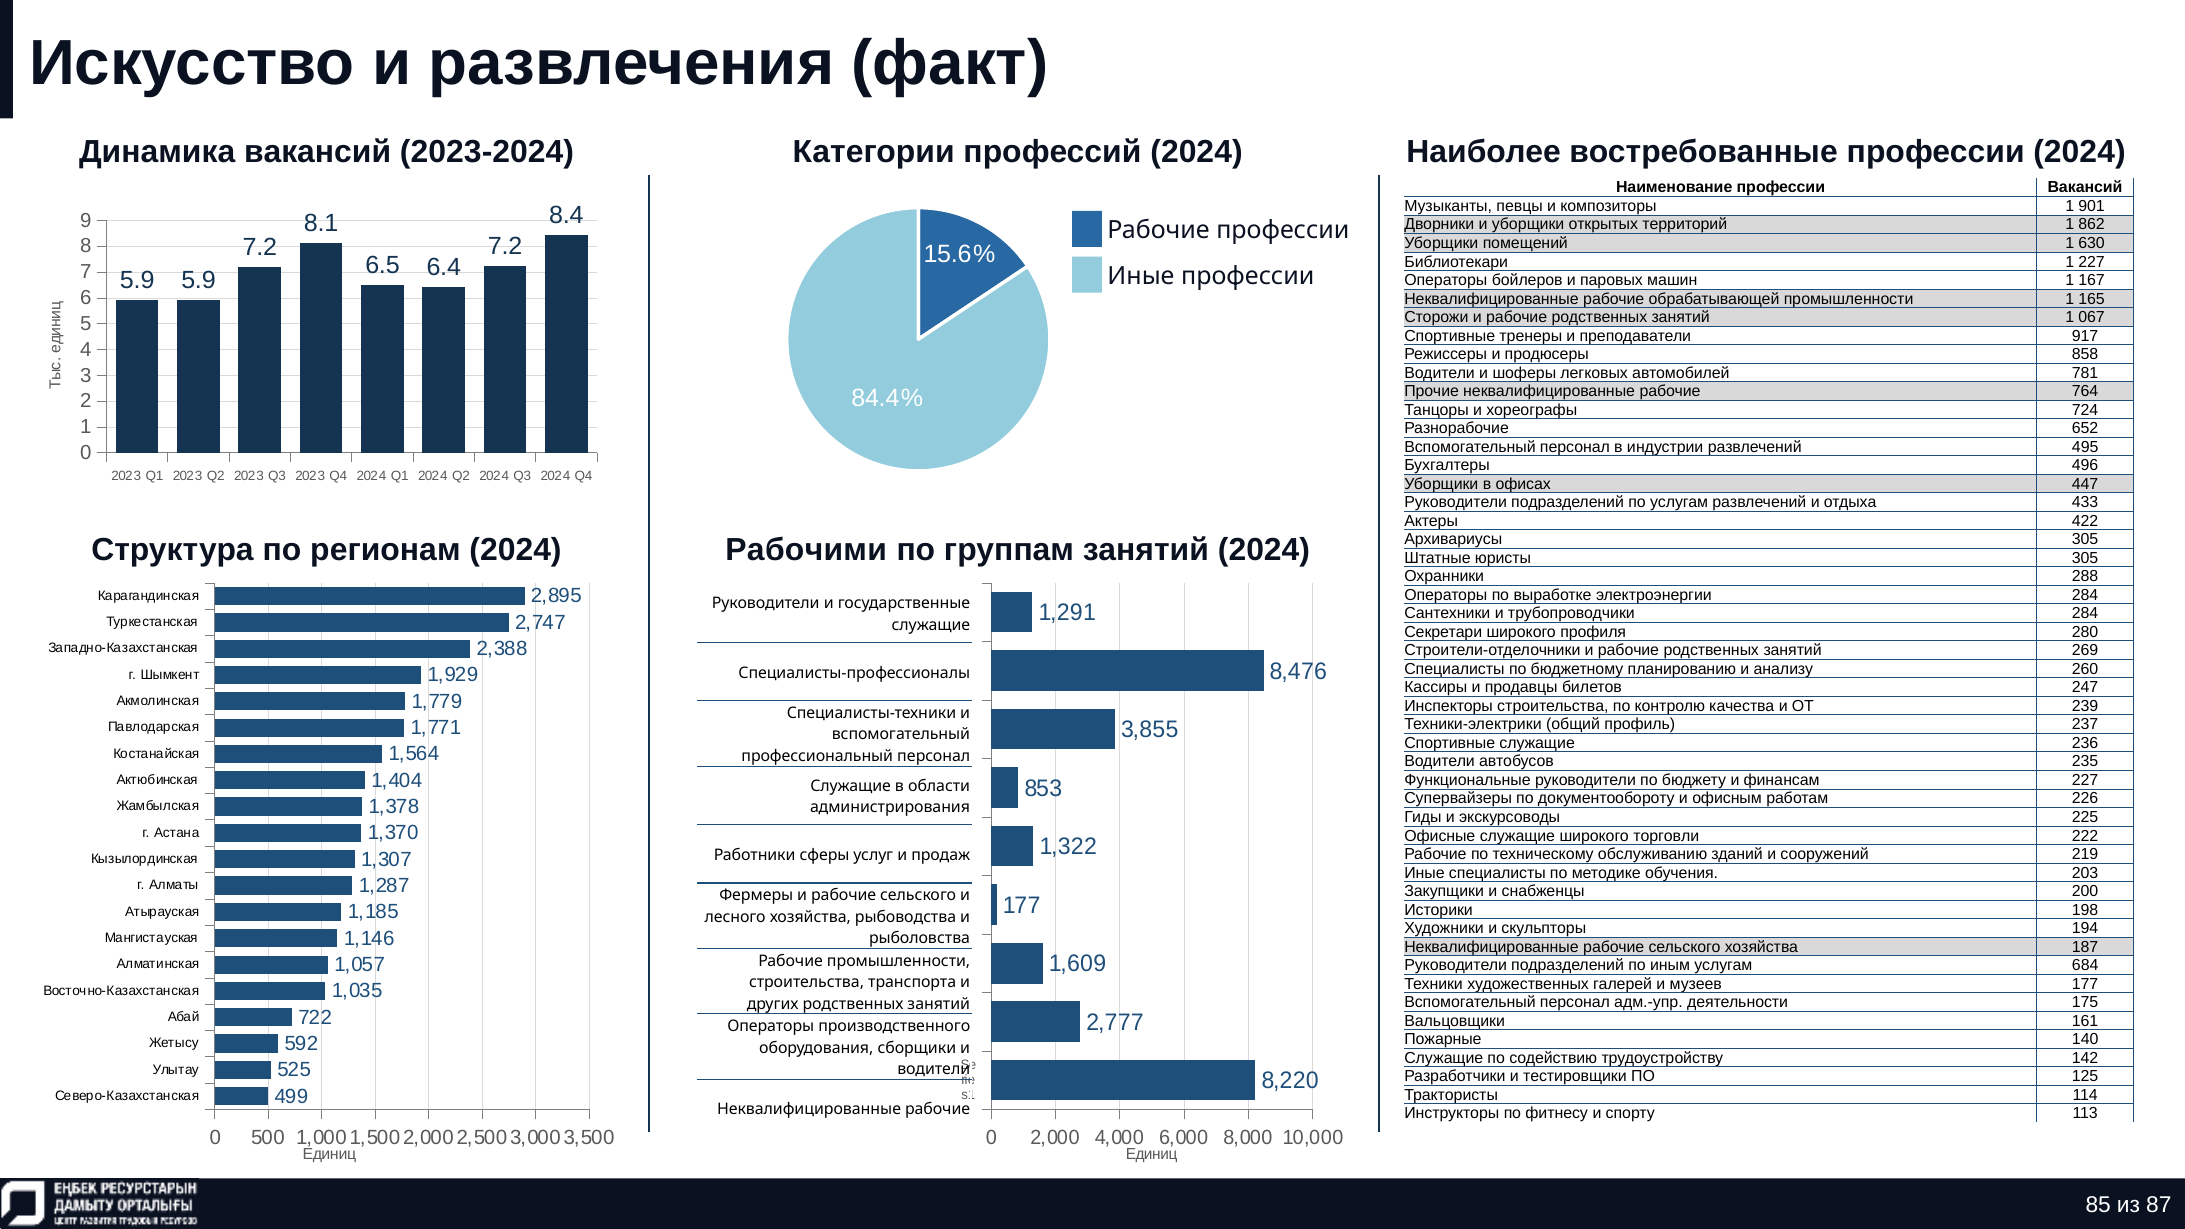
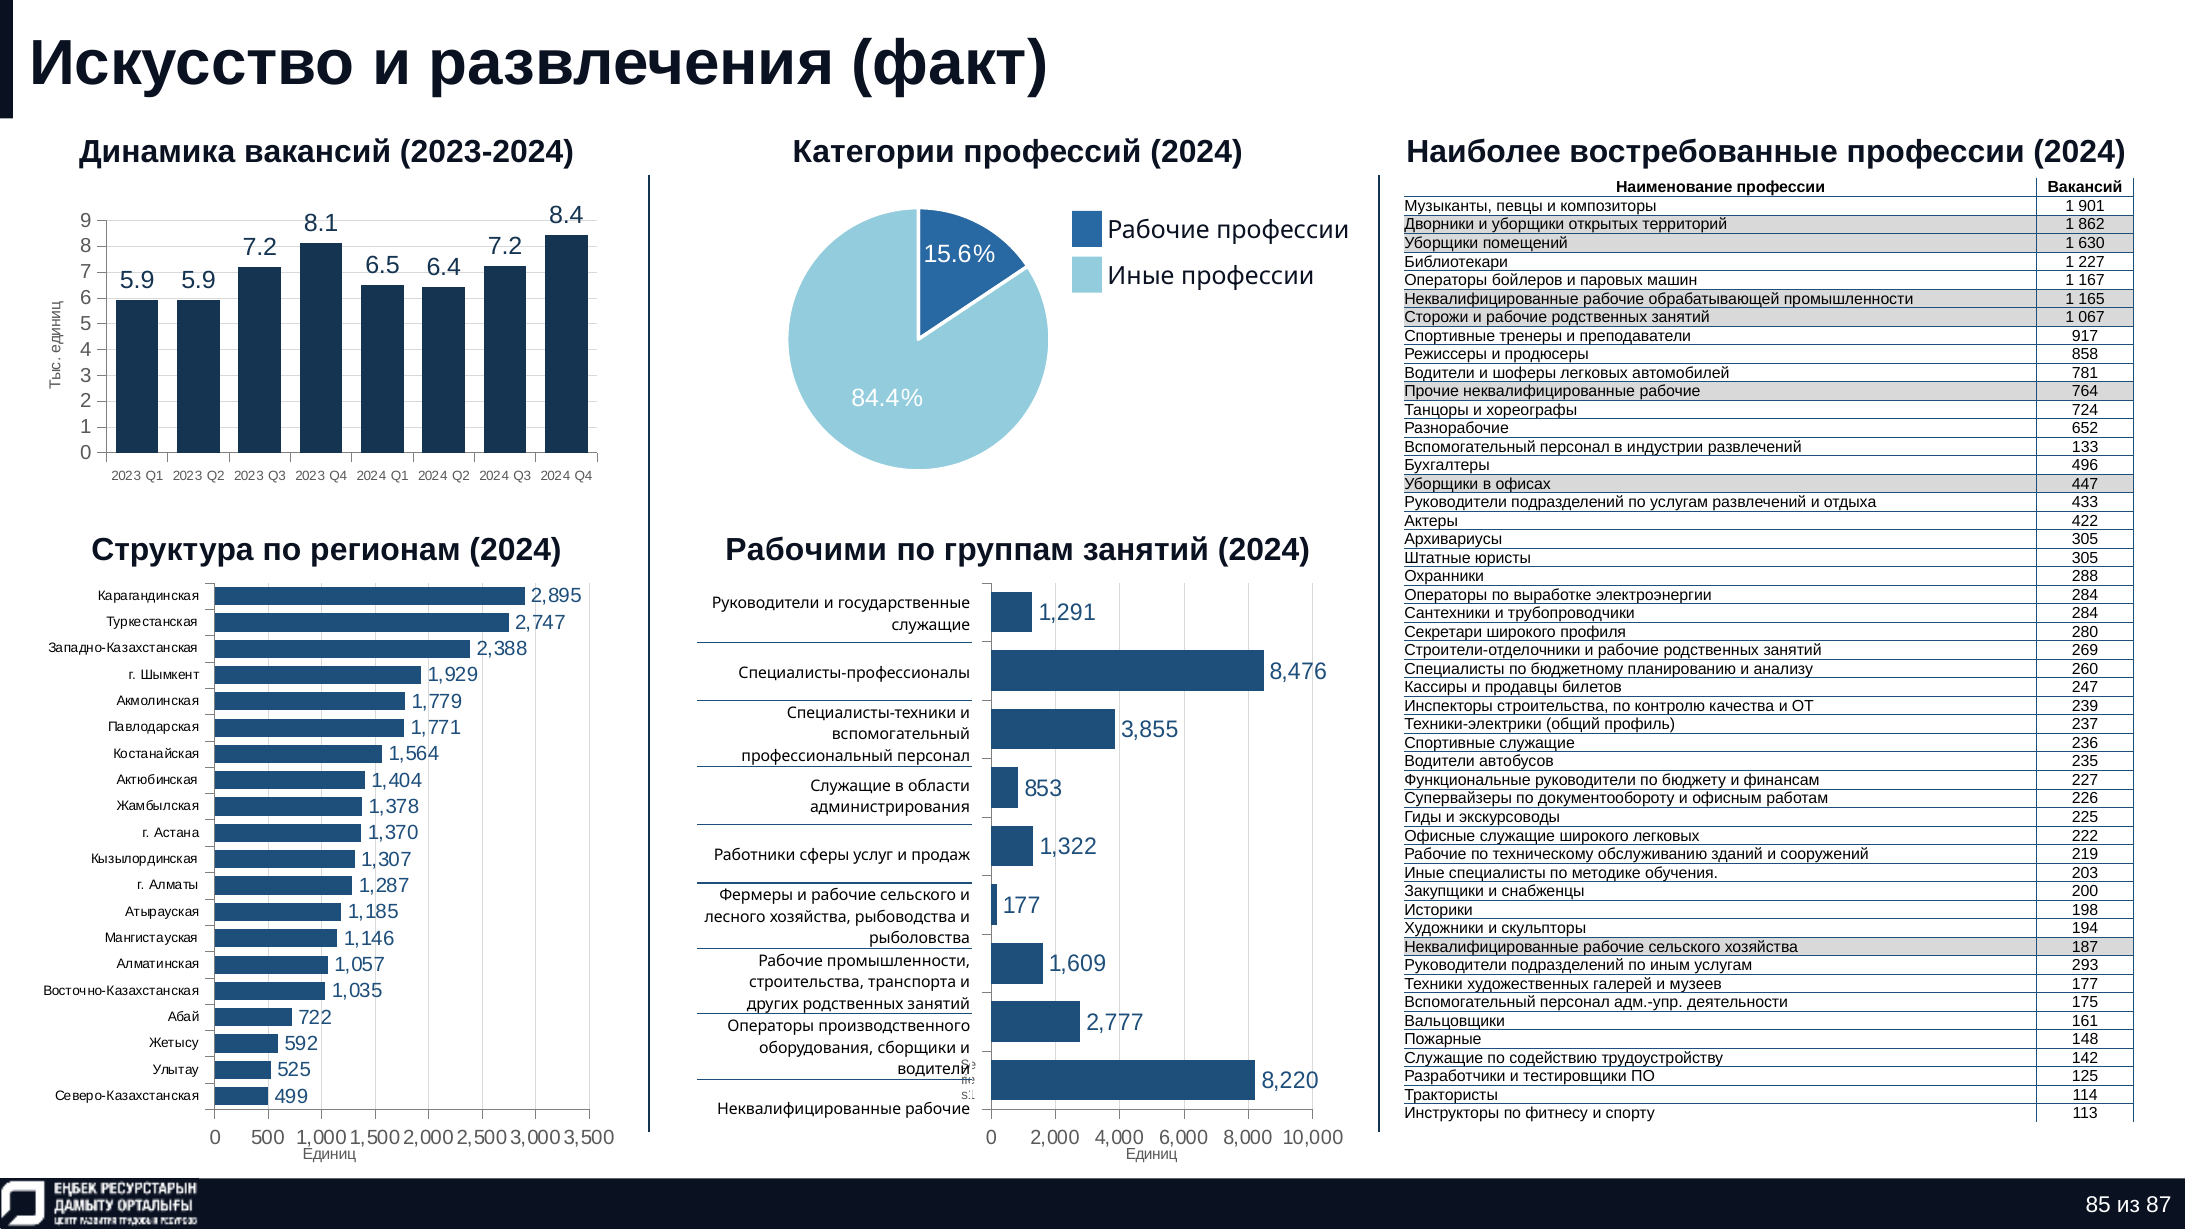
495: 495 -> 133 (2085, 447)
широкого торговли: торговли -> легковых (1666, 836)
684: 684 -> 293 (2085, 965)
140: 140 -> 148 (2085, 1039)
